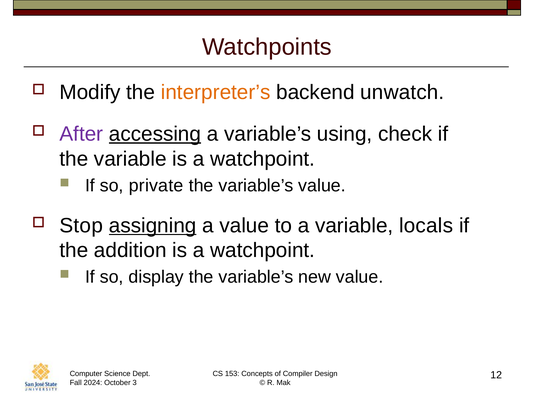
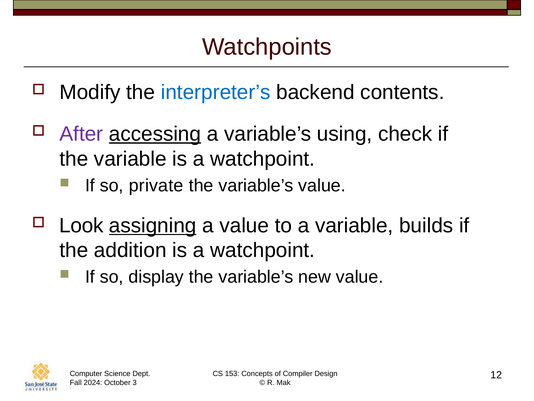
interpreter’s colour: orange -> blue (216, 92)
unwatch: unwatch -> contents (402, 92)
Stop: Stop -> Look (81, 225)
locals: locals -> builds (426, 225)
